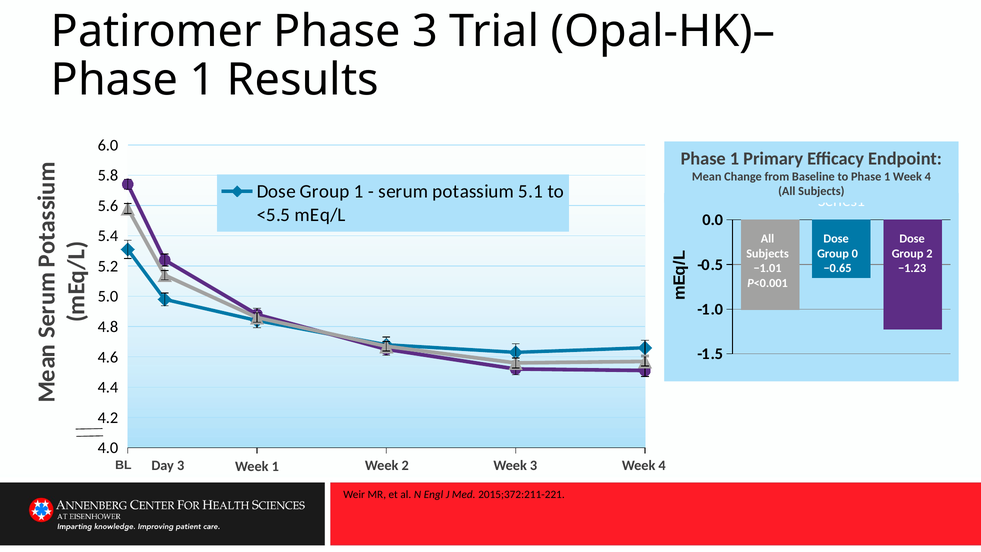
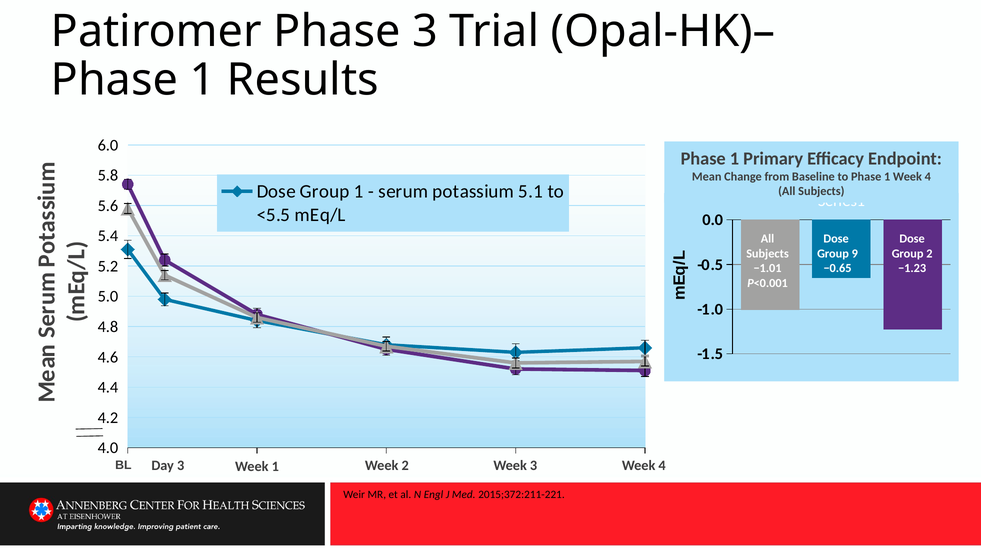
0: 0 -> 9 (855, 254)
